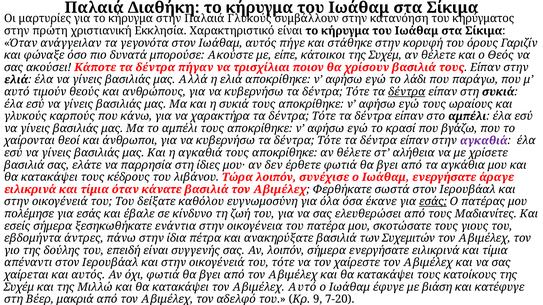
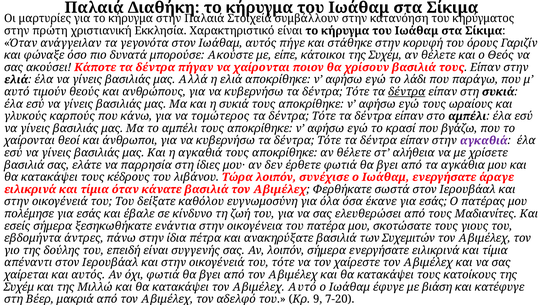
Παλαιά Γλυκούς: Γλυκούς -> Στοιχεία (250, 19)
να τρισχίλιαι: τρισχίλιαι -> χαίρονται (261, 67)
χαρακτήρα: χαρακτήρα -> τομώτερος (220, 116)
εσάς underline: present -> none (433, 202)
